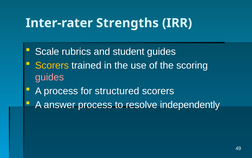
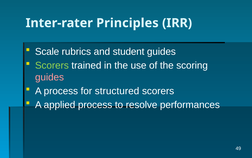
Strengths: Strengths -> Principles (127, 23)
Scorers colour: yellow -> light green (52, 65)
answer: answer -> applied (60, 105)
independently: independently -> performances (190, 105)
